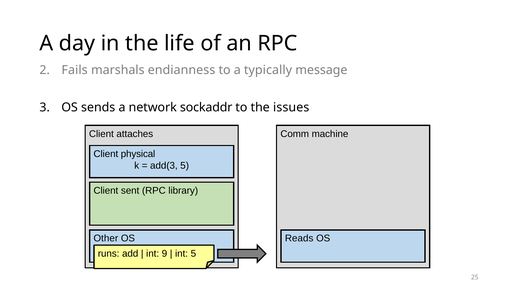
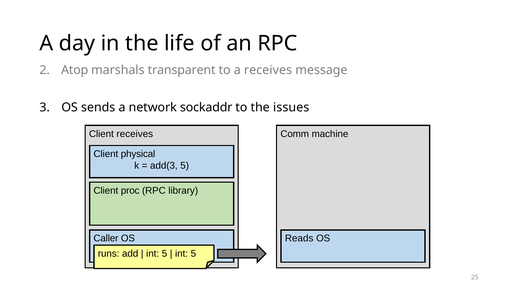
Fails: Fails -> Atop (75, 70)
endianness: endianness -> transparent (182, 70)
a typically: typically -> receives (268, 70)
Client attaches: attaches -> receives (135, 134)
sent: sent -> proc (130, 191)
Other: Other -> Caller (106, 239)
9: 9 -> 5 (164, 254)
